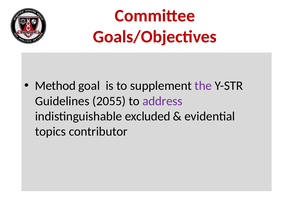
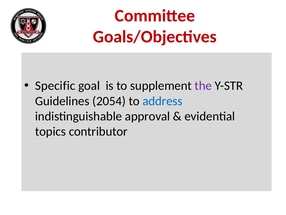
Method: Method -> Specific (55, 86)
2055: 2055 -> 2054 (109, 101)
address colour: purple -> blue (162, 101)
excluded: excluded -> approval (148, 116)
